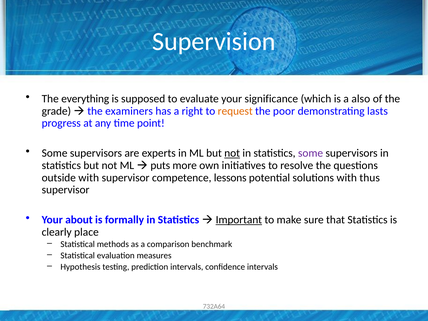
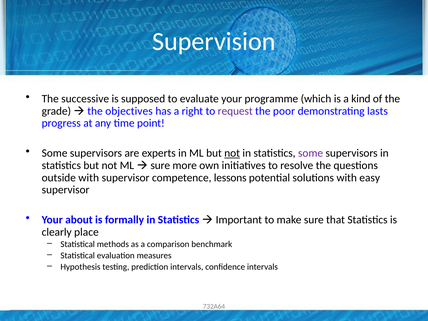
everything: everything -> successive (85, 99)
significance: significance -> programme (271, 99)
also: also -> kind (361, 99)
examiners: examiners -> objectives (129, 111)
request colour: orange -> purple (235, 111)
puts: puts -> sure (160, 165)
thus: thus -> easy (370, 178)
Important underline: present -> none (239, 220)
